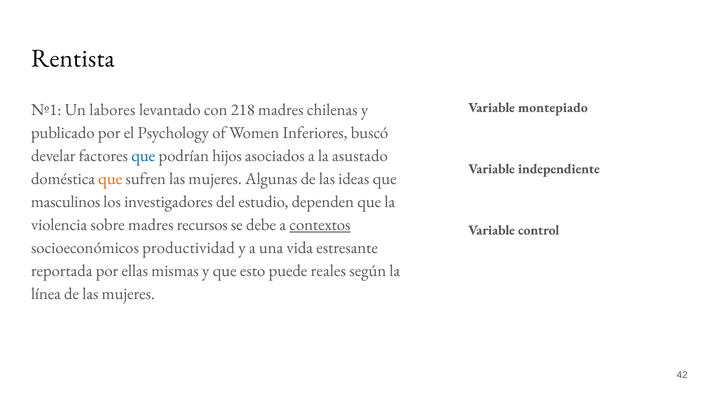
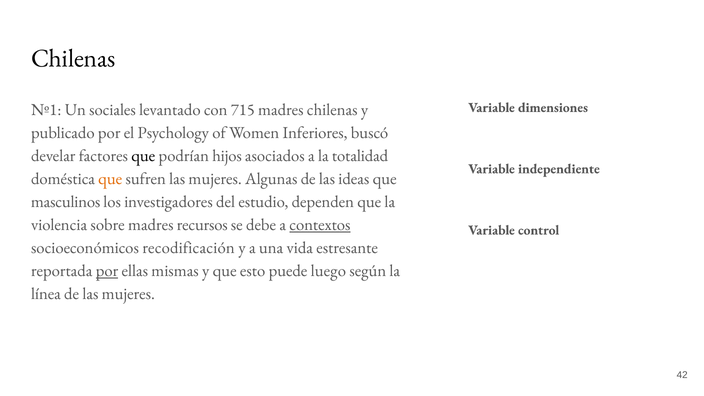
Rentista: Rentista -> Chilenas (73, 58)
montepiado: montepiado -> dimensiones (553, 107)
labores: labores -> sociales (113, 110)
218: 218 -> 715 (243, 110)
que colour: blue -> black (143, 156)
asustado: asustado -> totalidad (360, 156)
productividad: productividad -> recodificación (189, 248)
por underline: none -> present (107, 271)
reales: reales -> luego (328, 271)
